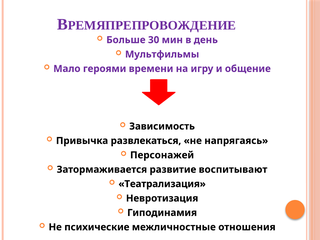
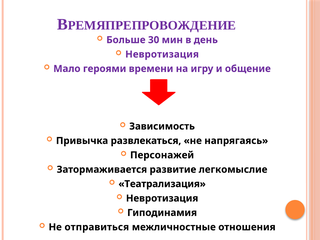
Мультфильмы: Мультфильмы -> Невротизация (162, 54)
воспитывают: воспитывают -> легкомыслие (233, 170)
психические: психические -> отправиться (97, 227)
